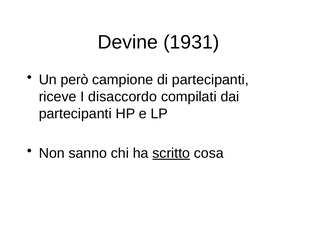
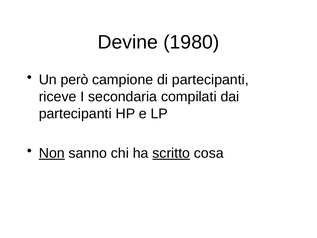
1931: 1931 -> 1980 (191, 42)
disaccordo: disaccordo -> secondaria (123, 97)
Non underline: none -> present (52, 153)
